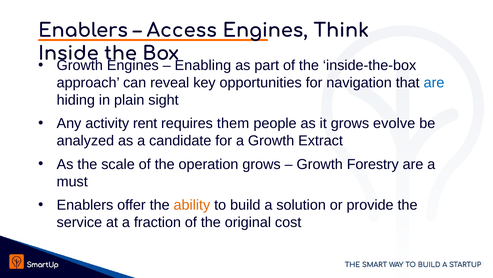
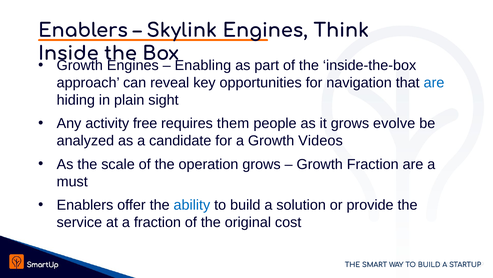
Access: Access -> Skylink (182, 30)
rent: rent -> free (145, 123)
Extract: Extract -> Videos (320, 140)
Growth Forestry: Forestry -> Fraction (373, 164)
ability colour: orange -> blue (192, 205)
